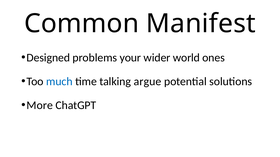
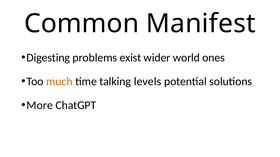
Designed: Designed -> Digesting (48, 58)
your: your -> exist (130, 58)
much colour: blue -> orange (59, 82)
argue: argue -> levels (147, 82)
